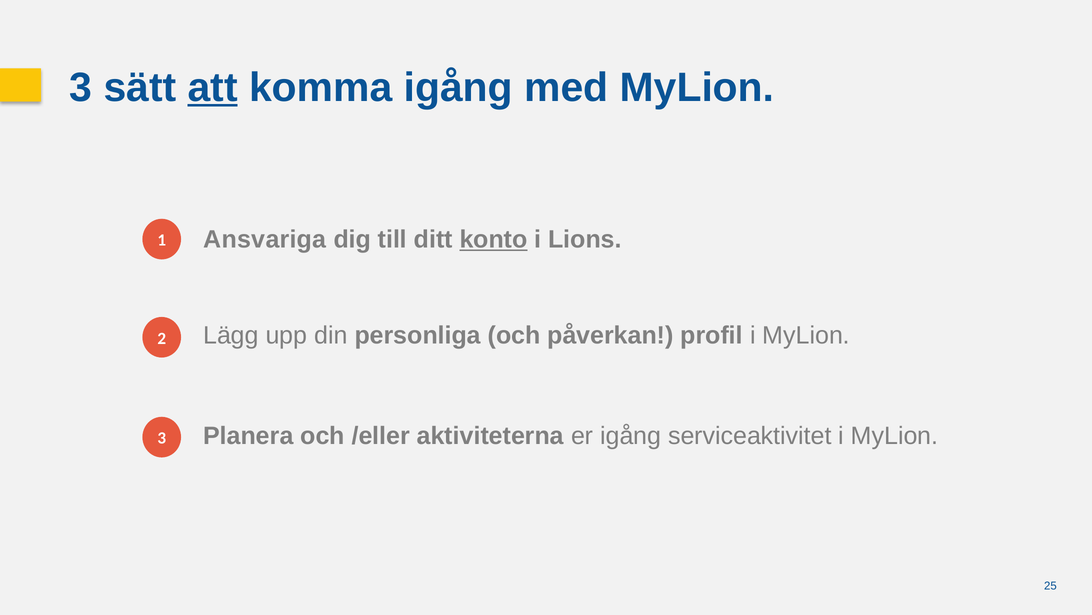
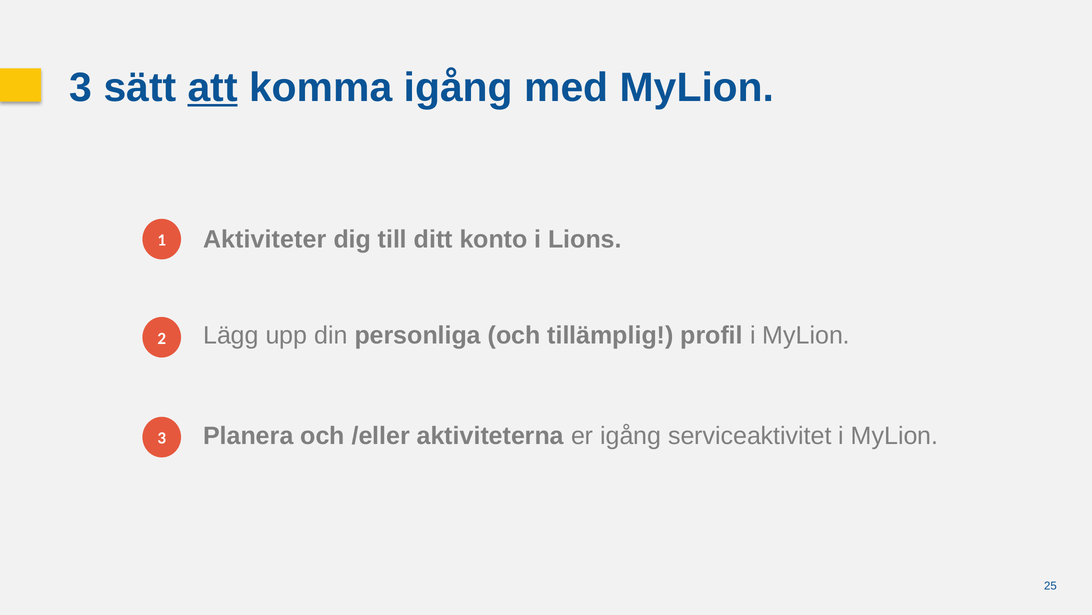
Ansvariga: Ansvariga -> Aktiviteter (265, 239)
konto underline: present -> none (494, 239)
påverkan: påverkan -> tillämplig (610, 335)
